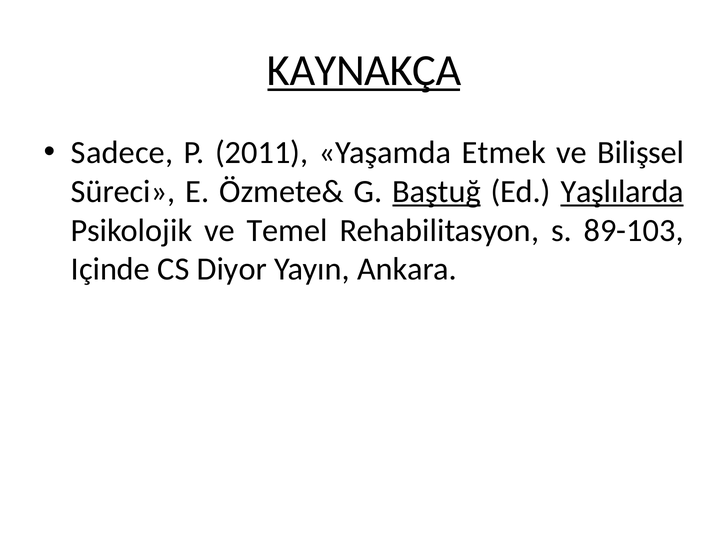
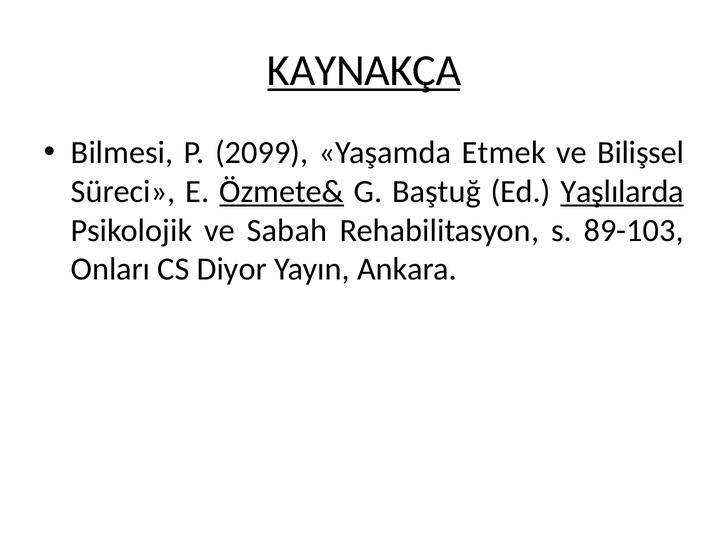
Sadece: Sadece -> Bilmesi (122, 153)
2011: 2011 -> 2099 (262, 153)
Özmete& underline: none -> present (282, 192)
Baştuğ underline: present -> none (437, 192)
Temel: Temel -> Sabah (287, 230)
Içinde: Içinde -> Onları (111, 269)
